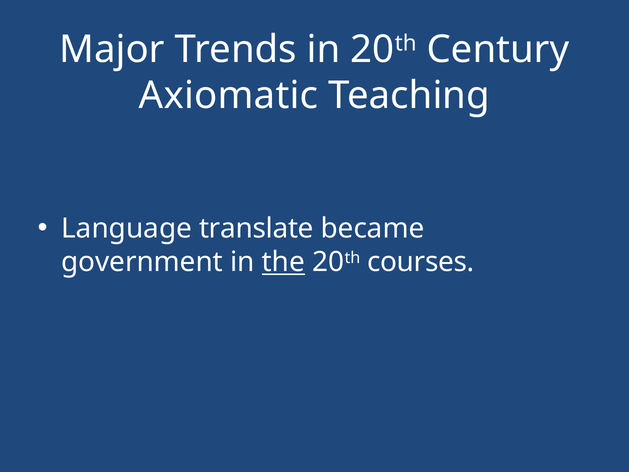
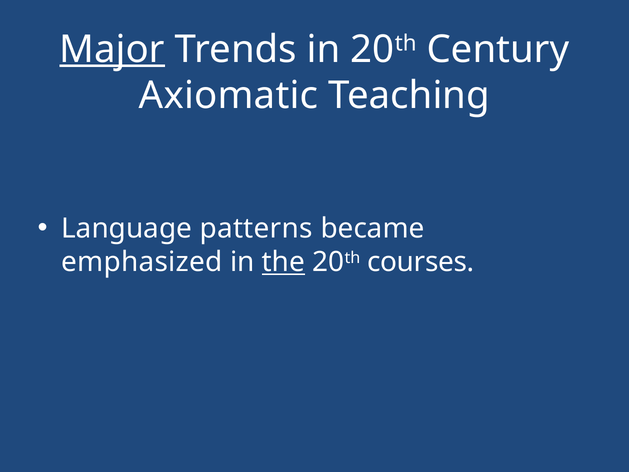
Major underline: none -> present (112, 49)
translate: translate -> patterns (256, 229)
government: government -> emphasized (142, 262)
